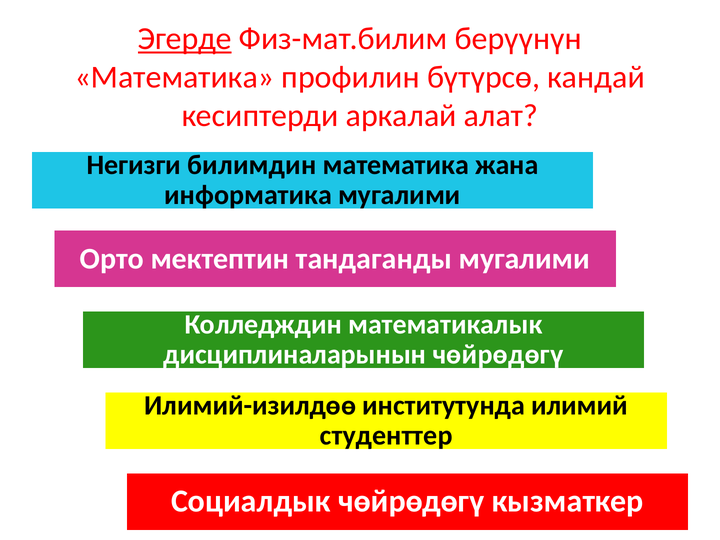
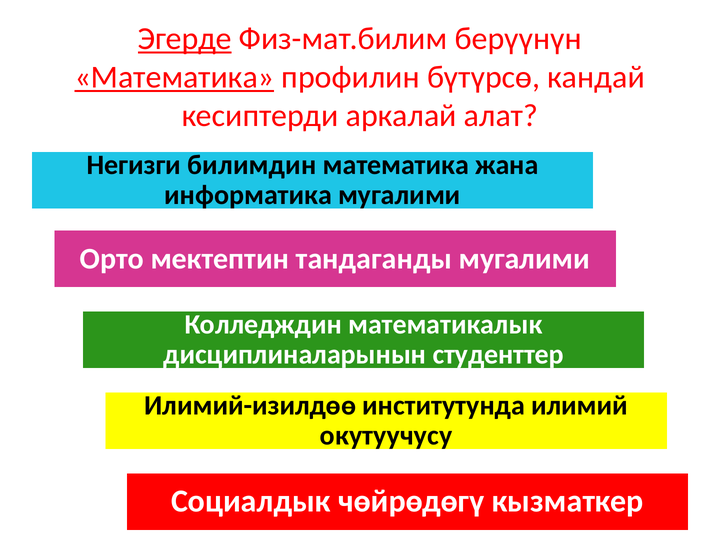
Математика underline: none -> present (174, 77)
дисциплиналарынын чөйрөдөгү: чөйрөдөгү -> студенттер (498, 355)
студенттер: студенттер -> окутуучусу (386, 436)
